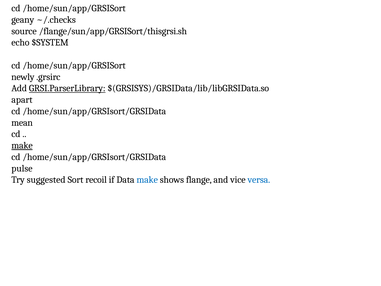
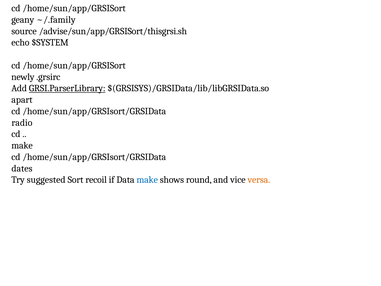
~/.checks: ~/.checks -> ~/.family (56, 20)
/flange/sun/app/GRSISort/thisgrsi.sh: /flange/sun/app/GRSISort/thisgrsi.sh -> /advise/sun/app/GRSISort/thisgrsi.sh (113, 31)
mean: mean -> radio (22, 123)
make underline: present -> none (22, 145)
pulse: pulse -> dates (22, 168)
flange: flange -> round (199, 180)
versa colour: blue -> orange (259, 180)
